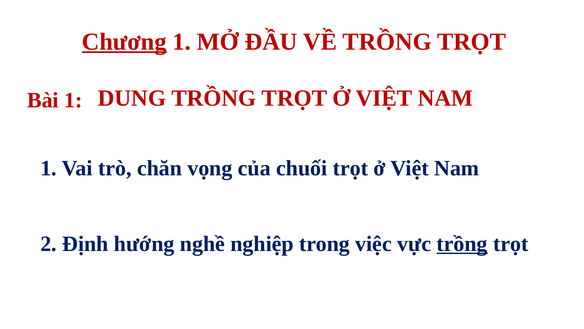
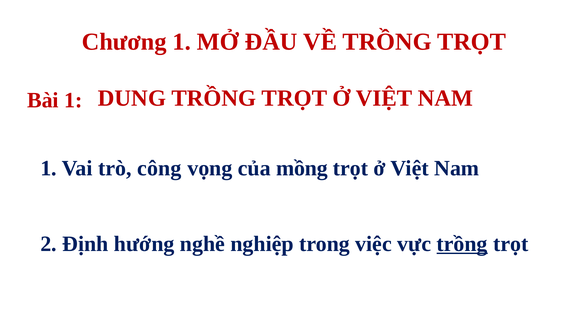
Chương underline: present -> none (124, 42)
chăn: chăn -> công (159, 168)
chuối: chuối -> mồng (302, 168)
